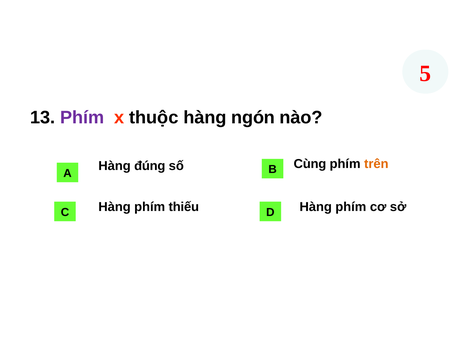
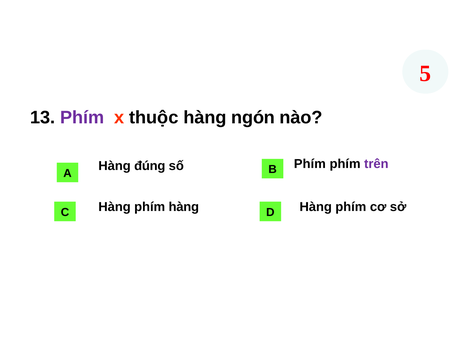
số Cùng: Cùng -> Phím (310, 164)
trên colour: orange -> purple (376, 164)
phím thiếu: thiếu -> hàng (184, 207)
